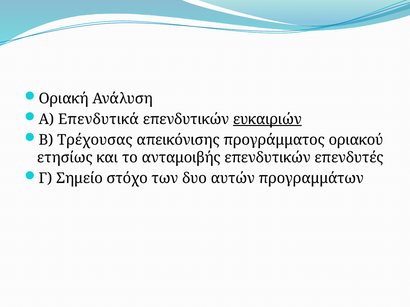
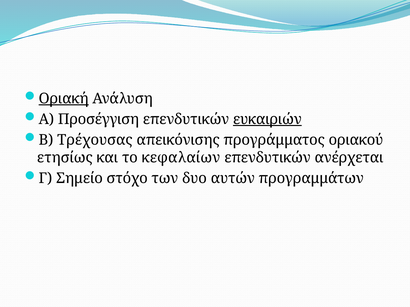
Οριακή underline: none -> present (64, 99)
Επενδυτικά: Επενδυτικά -> Προσέγγιση (99, 119)
ανταμοιβής: ανταμοιβής -> κεφαλαίων (181, 158)
επενδυτές: επενδυτές -> ανέρχεται (349, 158)
